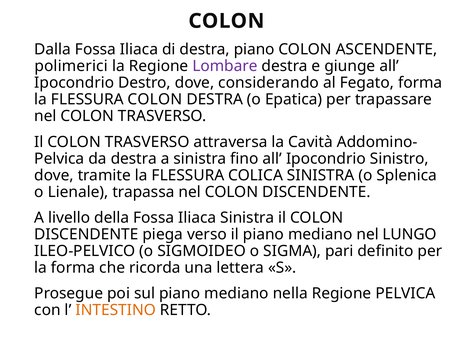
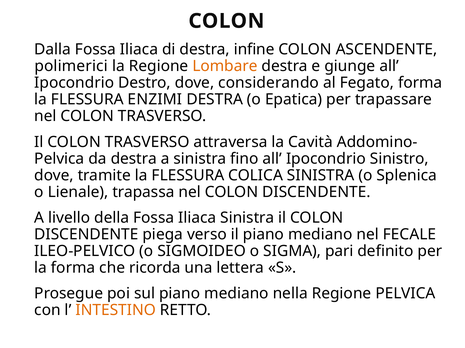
destra piano: piano -> infine (254, 49)
Lombare colour: purple -> orange (225, 66)
FLESSURA COLON: COLON -> ENZIMI (155, 100)
LUNGO: LUNGO -> FECALE (409, 235)
